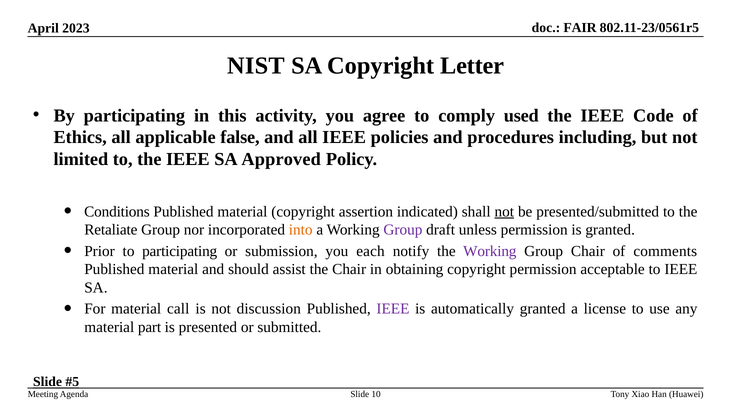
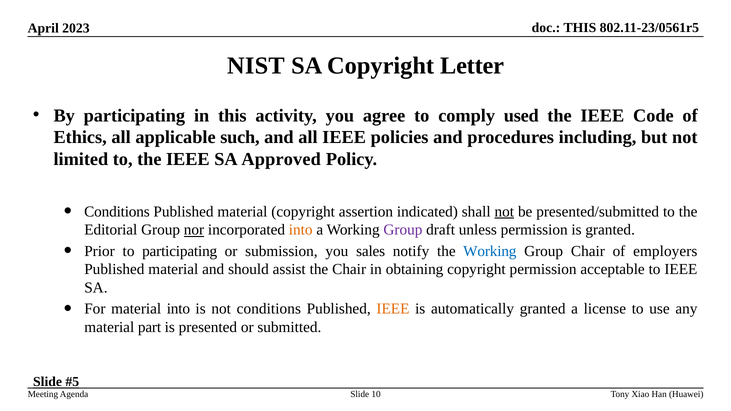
FAIR: FAIR -> THIS (580, 28)
false: false -> such (240, 137)
Retaliate: Retaliate -> Editorial (111, 230)
nor underline: none -> present (194, 230)
each: each -> sales (371, 251)
Working colour: purple -> blue (490, 251)
comments: comments -> employers (665, 251)
material call: call -> into (178, 309)
not discussion: discussion -> conditions (269, 309)
IEEE colour: purple -> orange (393, 309)
